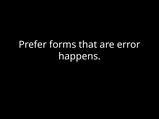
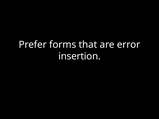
happens: happens -> insertion (80, 56)
